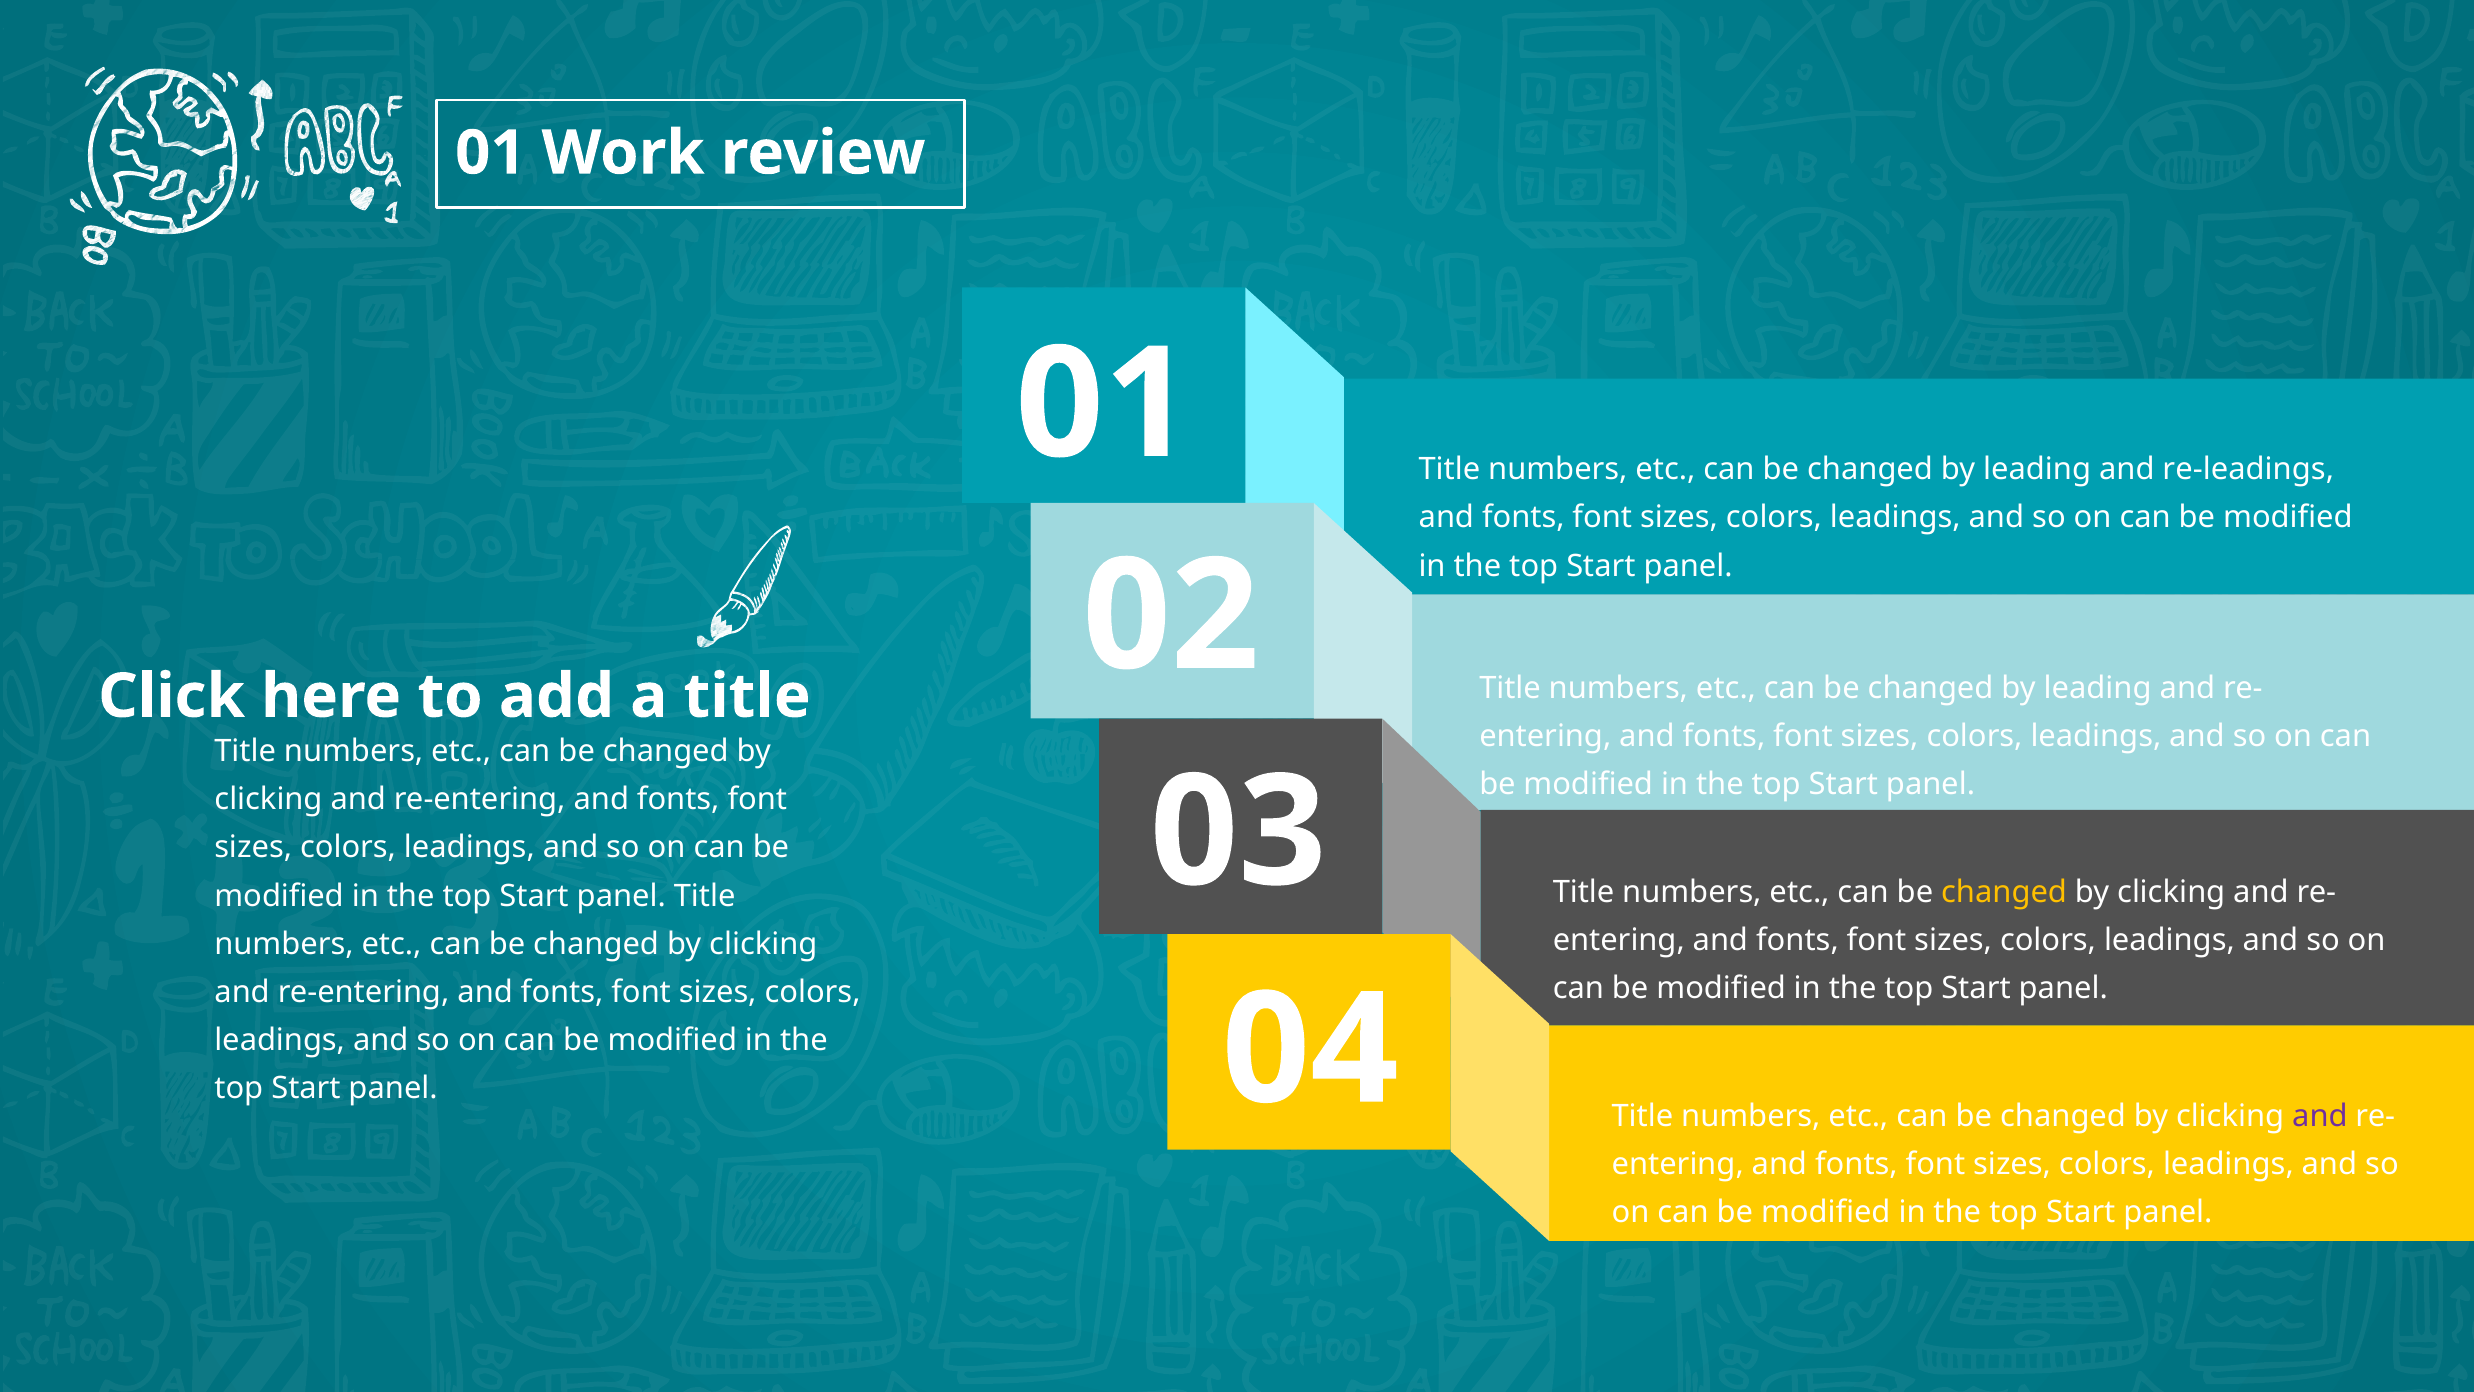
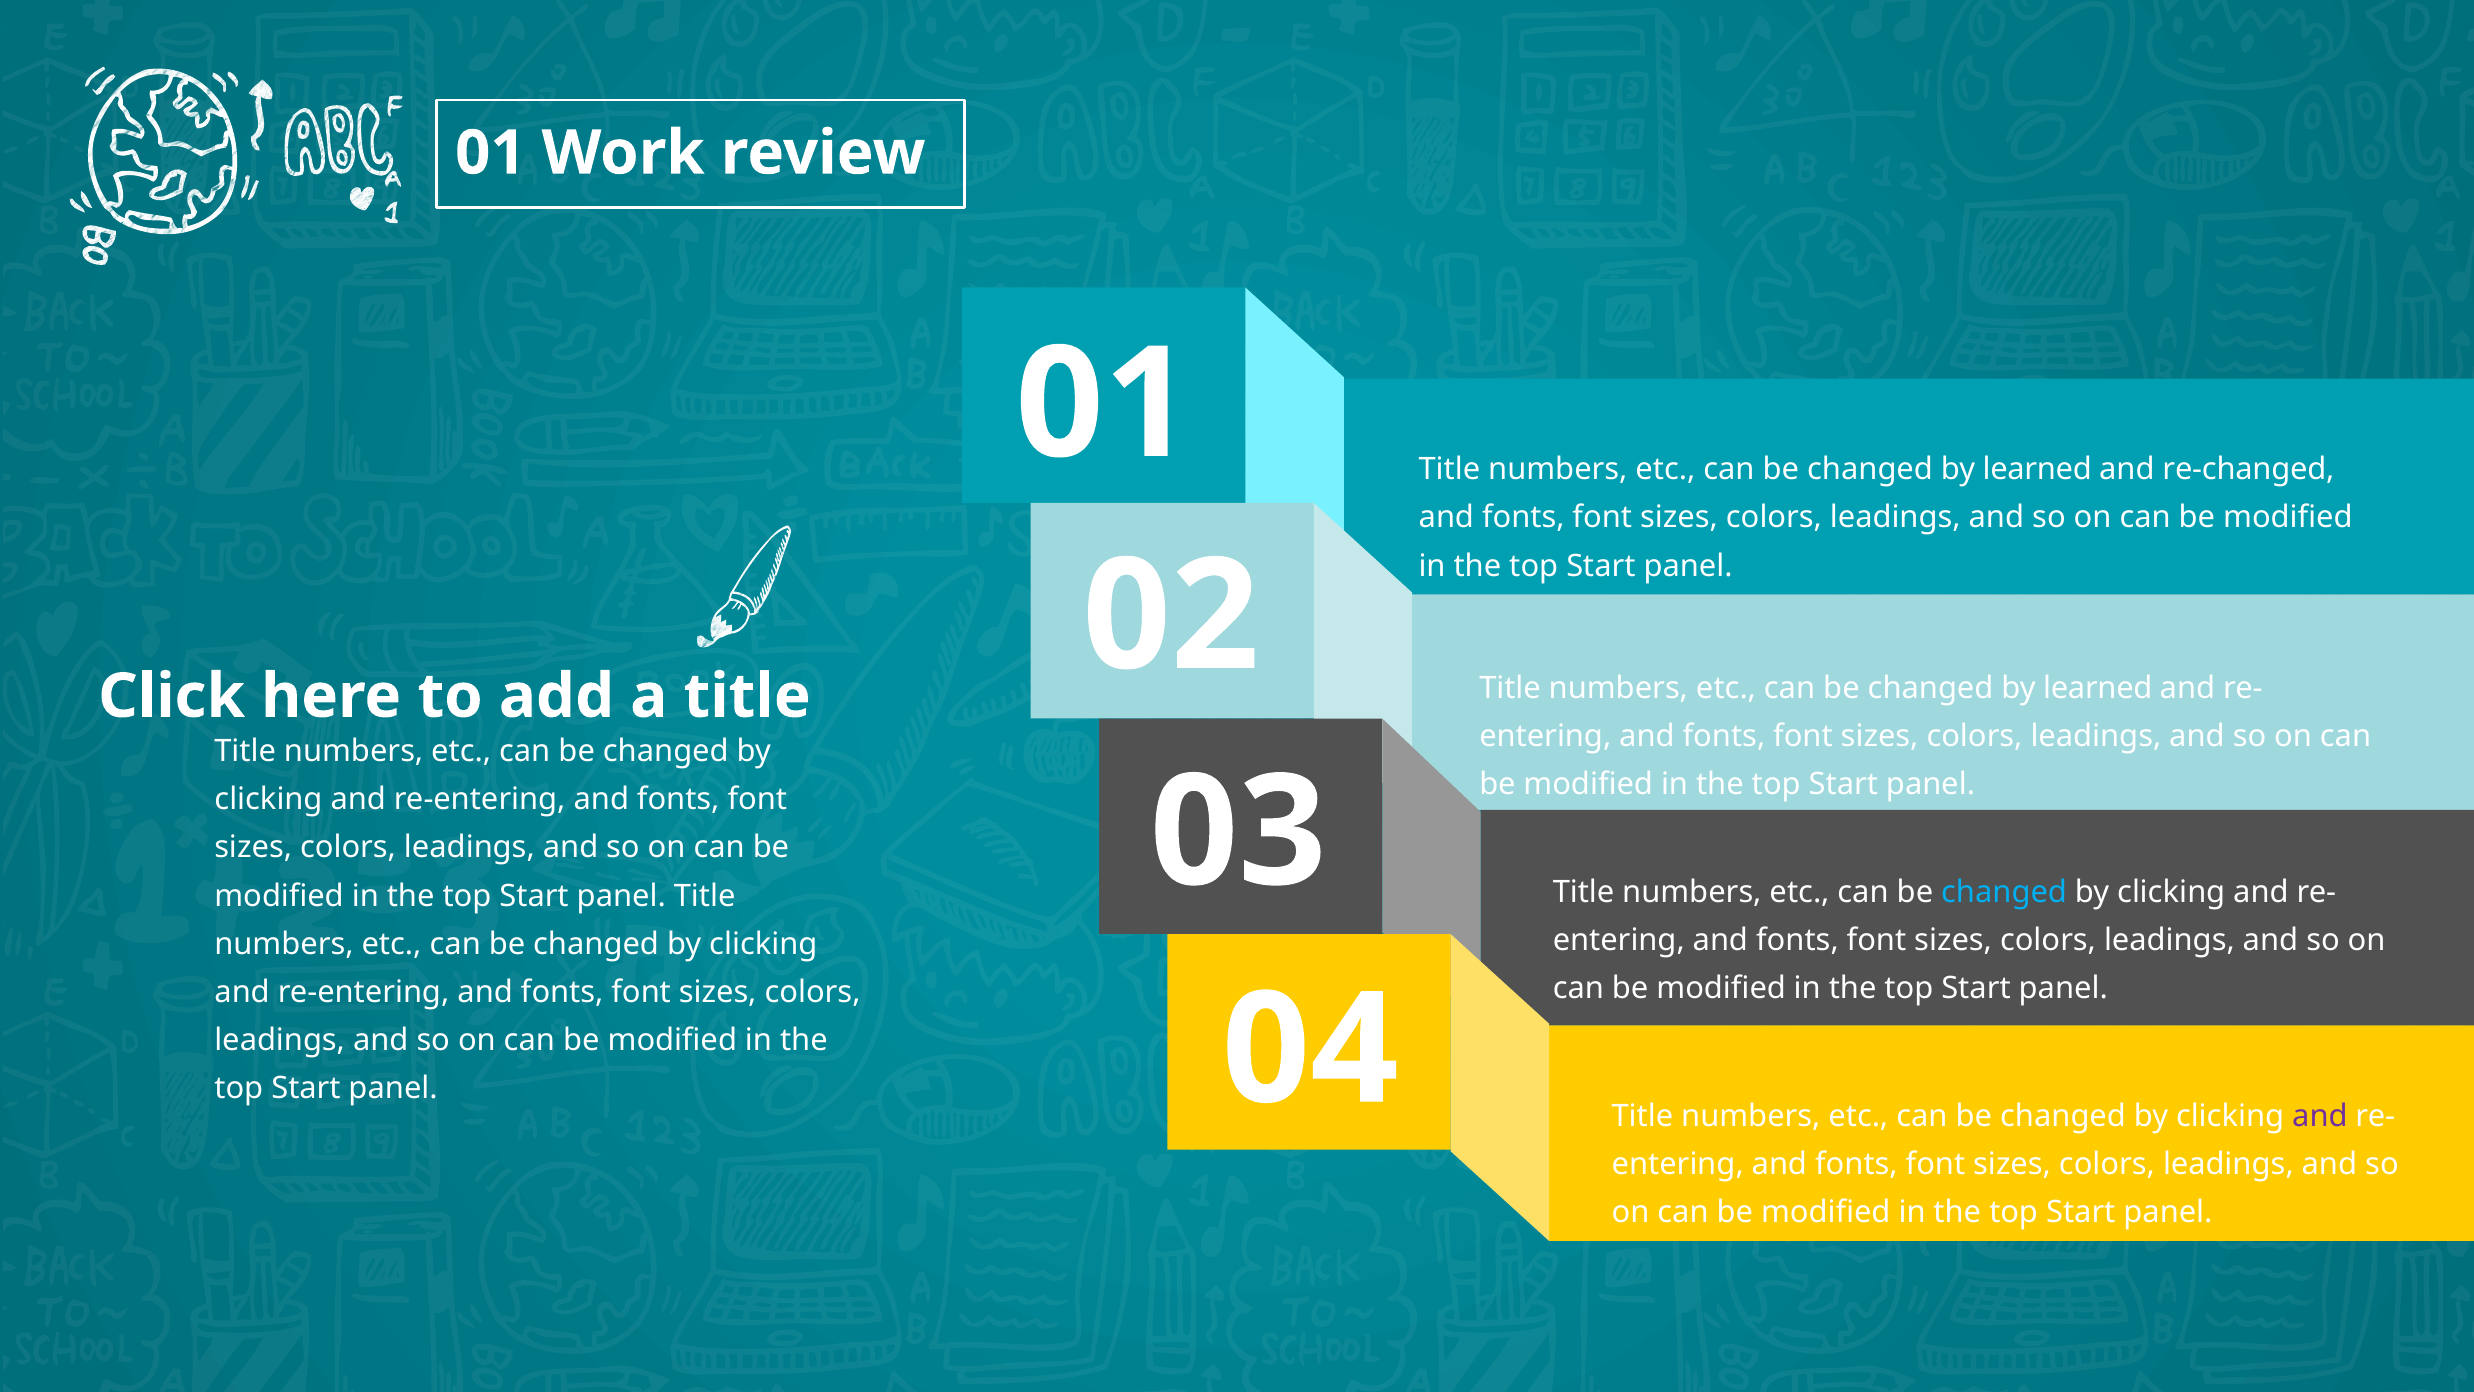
leading: leading -> learned (2037, 469)
re-leadings: re-leadings -> re-changed (2248, 469)
leading: leading -> learned (2098, 688)
changed colour: yellow -> light blue (2004, 892)
